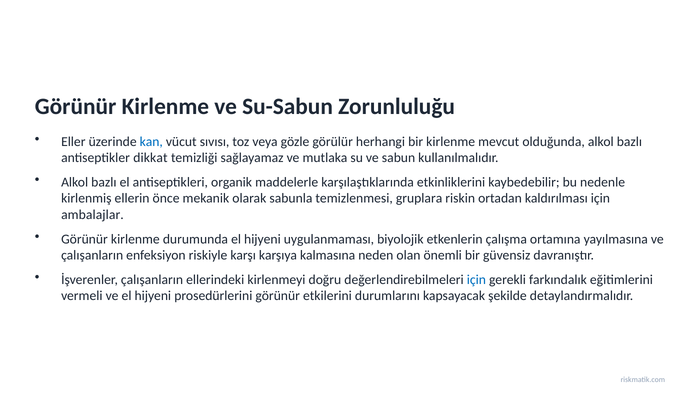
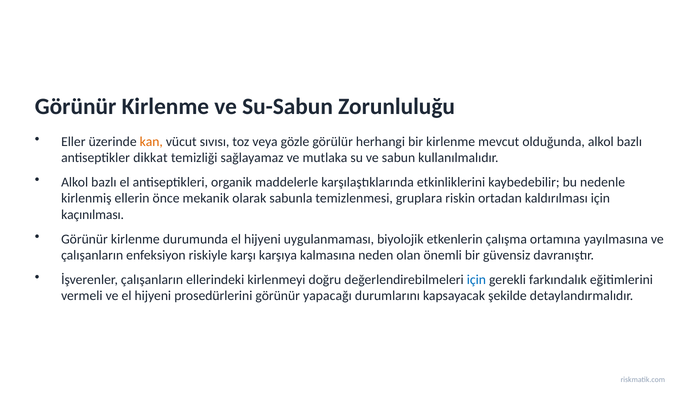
kan colour: blue -> orange (151, 141)
ambalajlar: ambalajlar -> kaçınılması (93, 215)
etkilerini: etkilerini -> yapacağı (327, 296)
